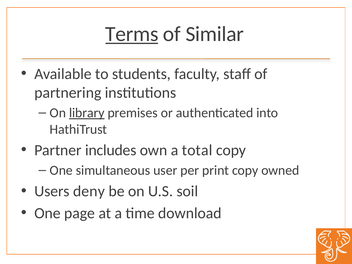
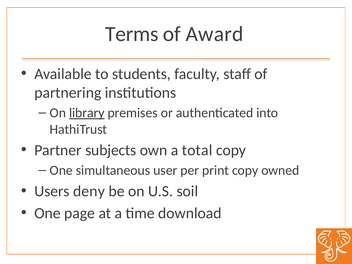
Terms underline: present -> none (132, 34)
Similar: Similar -> Award (214, 34)
includes: includes -> subjects (111, 150)
